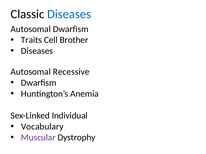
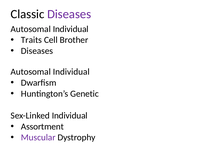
Diseases colour: blue -> purple (69, 14)
Dwarfism: Dwarfism -> Individual (71, 29)
Recessive: Recessive -> Individual (71, 72)
Anemia: Anemia -> Genetic (85, 94)
Vocabulary: Vocabulary -> Assortment (42, 127)
